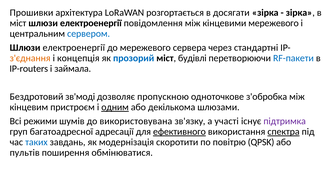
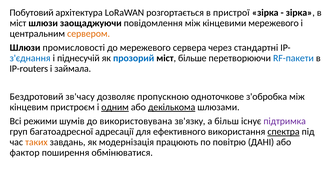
Прошивки: Прошивки -> Побутовий (32, 13)
досягати: досягати -> пристрої (231, 13)
електроенергії: електроенергії -> заощаджуючи (91, 23)
сервером colour: blue -> orange (89, 34)
електроенергії: електроенергії -> промисловості (74, 48)
з'єднання colour: orange -> blue (30, 58)
концепція: концепція -> піднесучій (78, 58)
будівлі: будівлі -> більше (192, 58)
зв'моді: зв'моді -> зв'часу (80, 97)
декількома underline: none -> present (172, 107)
участі: участі -> більш (227, 121)
ефективного underline: present -> none (179, 132)
таких colour: blue -> orange (36, 142)
скоротити: скоротити -> працюють (177, 142)
QPSK: QPSK -> ДАНІ (261, 142)
пультів: пультів -> фактор (25, 153)
